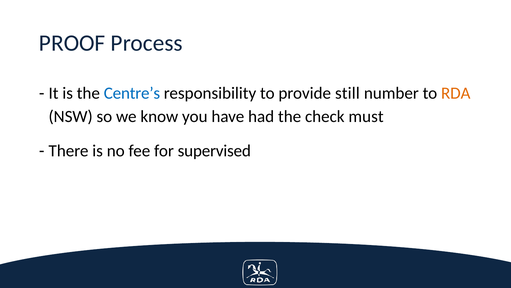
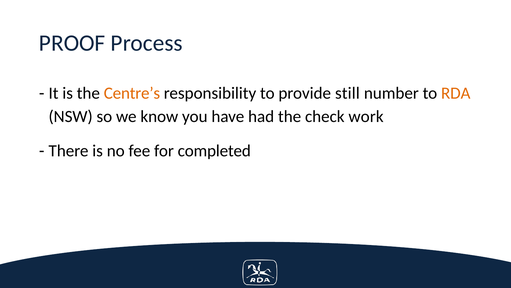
Centre’s colour: blue -> orange (132, 93)
must: must -> work (366, 116)
supervised: supervised -> completed (214, 151)
